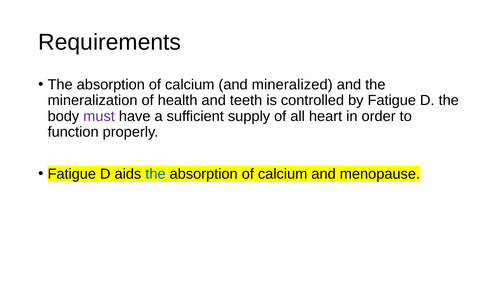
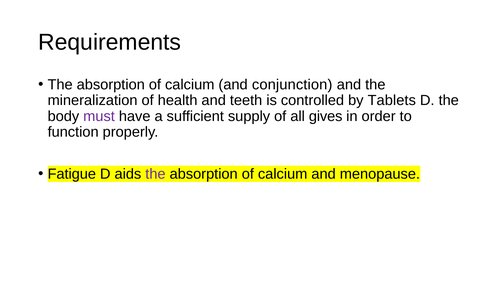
mineralized: mineralized -> conjunction (292, 85)
by Fatigue: Fatigue -> Tablets (392, 100)
heart: heart -> gives (326, 116)
the colour: blue -> purple (155, 174)
